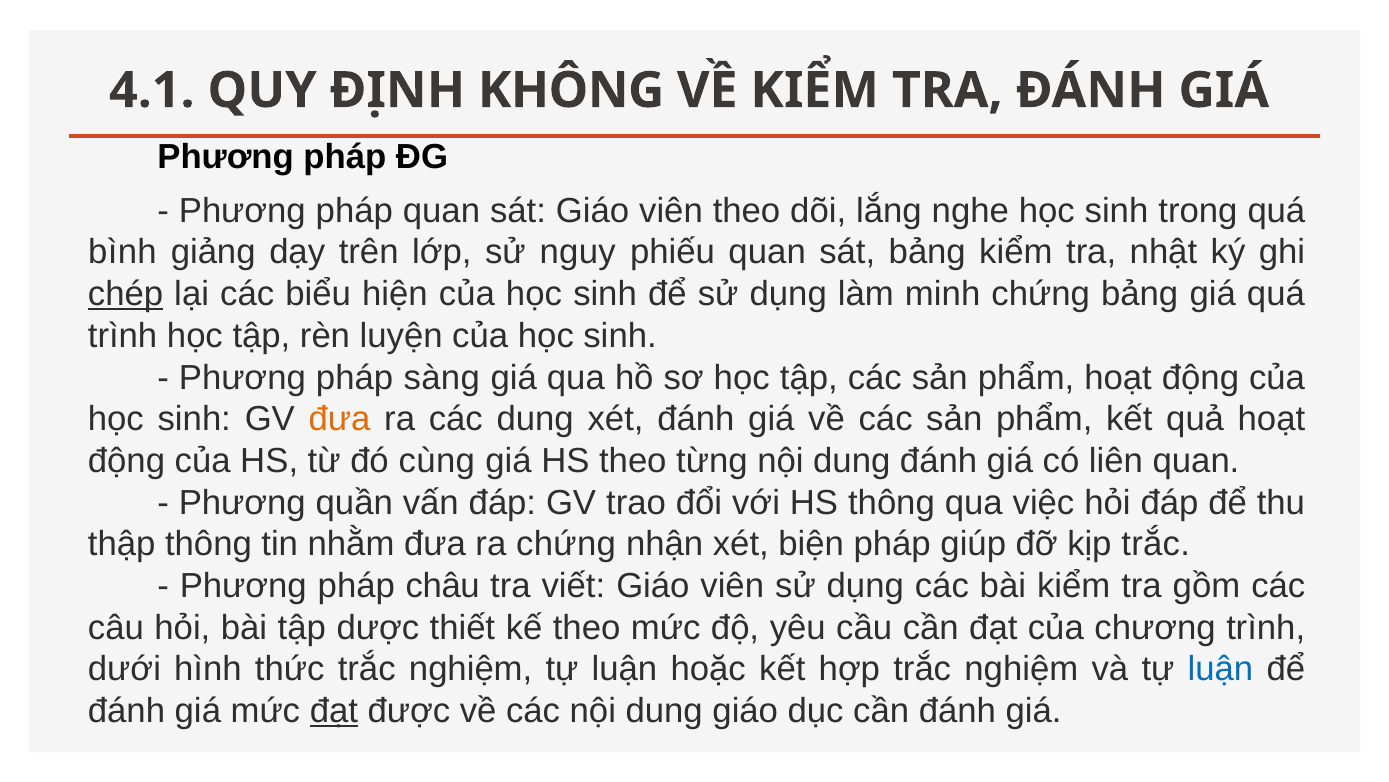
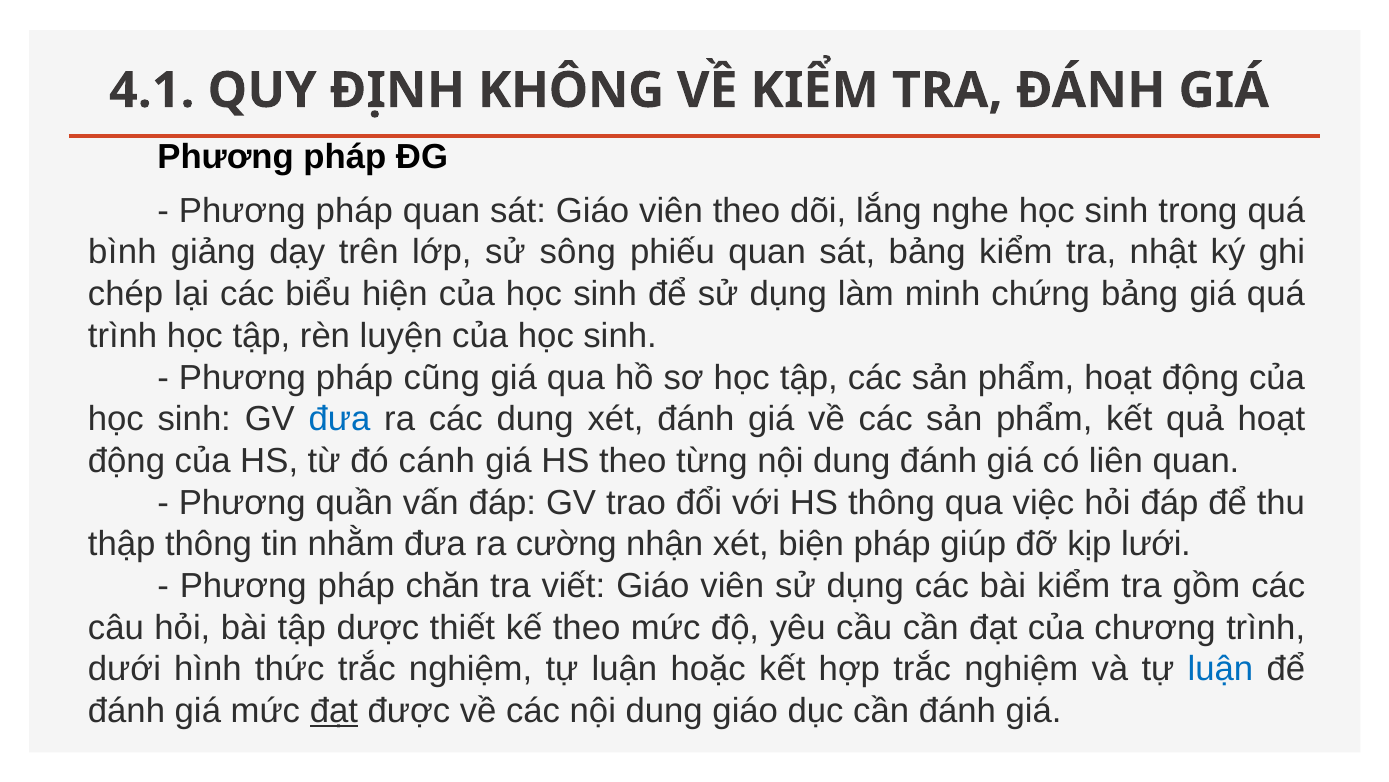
nguy: nguy -> sông (578, 252)
chép underline: present -> none (126, 294)
sàng: sàng -> cũng (442, 377)
đưa colour: orange -> blue (340, 419)
cùng: cùng -> cánh (437, 461)
ra chứng: chứng -> cường (566, 544)
kịp trắc: trắc -> lưới (1156, 544)
châu: châu -> chăn (443, 586)
